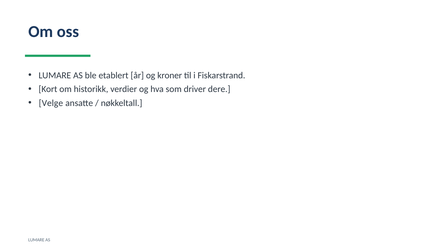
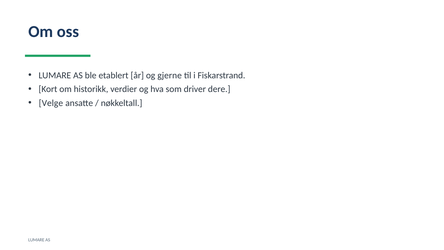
kroner: kroner -> gjerne (170, 75)
